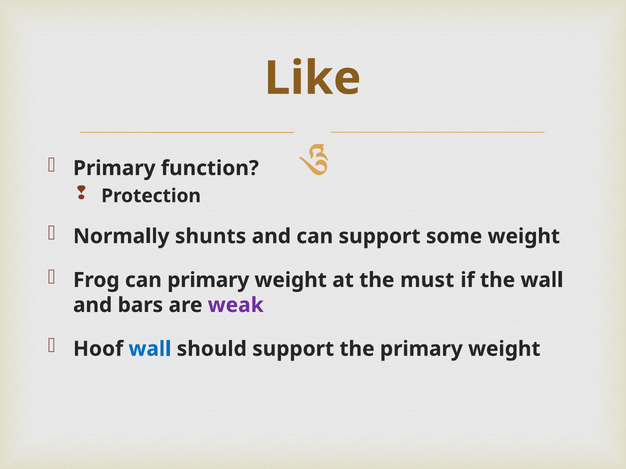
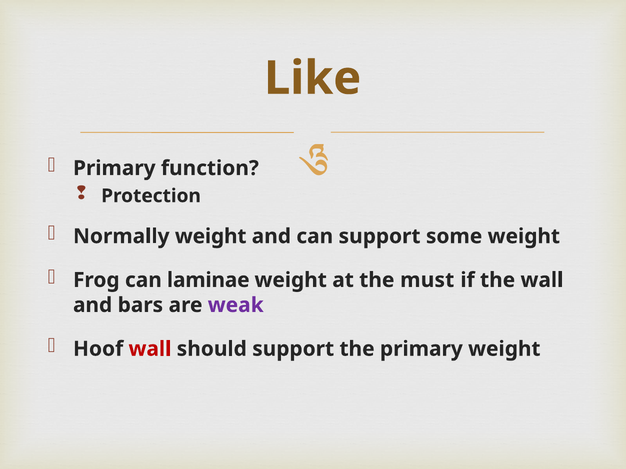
Normally shunts: shunts -> weight (211, 237)
can primary: primary -> laminae (208, 280)
wall colour: blue -> red (150, 349)
